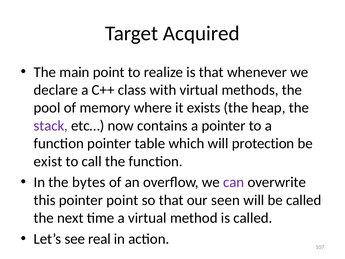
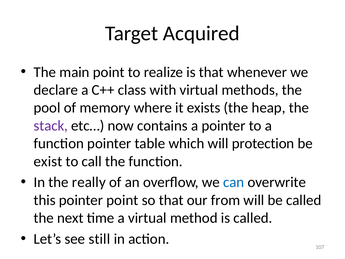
bytes: bytes -> really (89, 182)
can colour: purple -> blue (234, 182)
seen: seen -> from (226, 200)
real: real -> still (99, 239)
